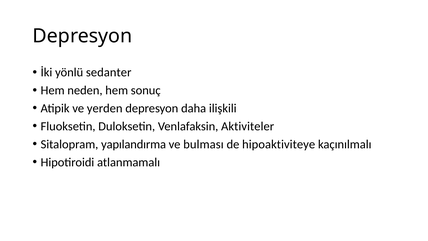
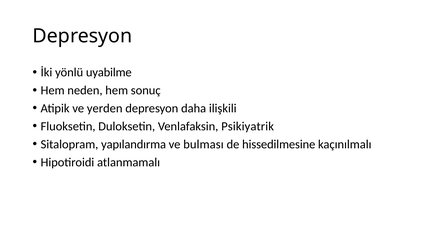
sedanter: sedanter -> uyabilme (109, 72)
Aktiviteler: Aktiviteler -> Psikiyatrik (248, 126)
hipoaktiviteye: hipoaktiviteye -> hissedilmesine (279, 144)
